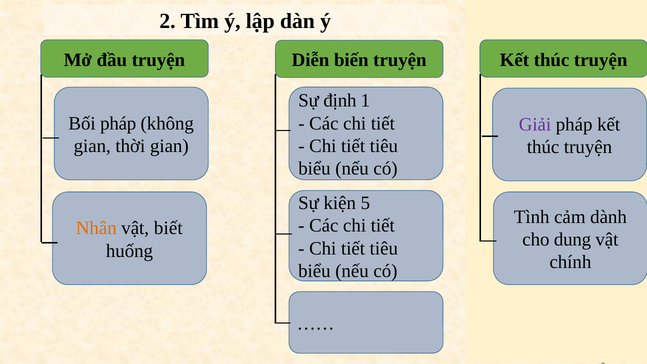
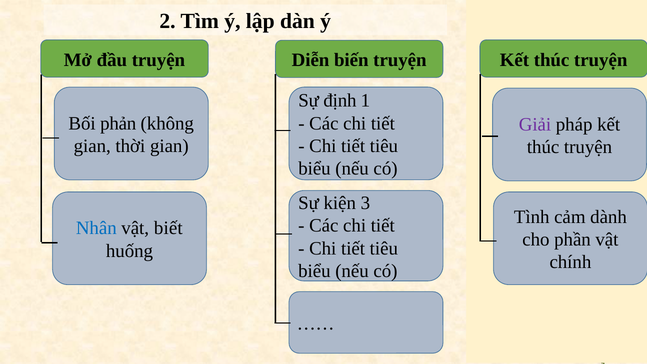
Bối pháp: pháp -> phản (118, 123)
5: 5 -> 3 (365, 203)
Nhân colour: orange -> blue (96, 228)
dung: dung -> phần (572, 240)
